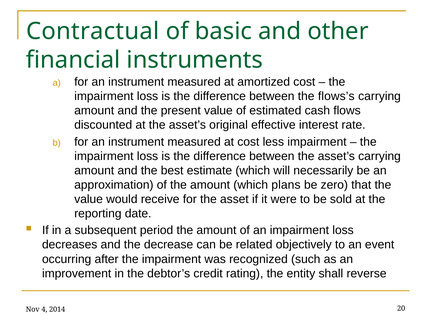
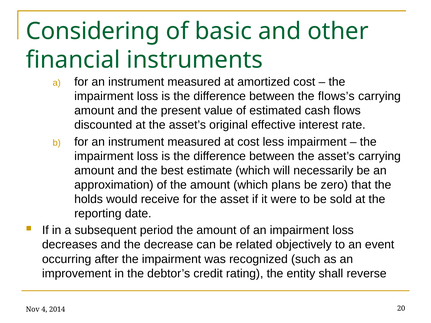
Contractual: Contractual -> Considering (93, 31)
value: value -> holds (89, 199)
